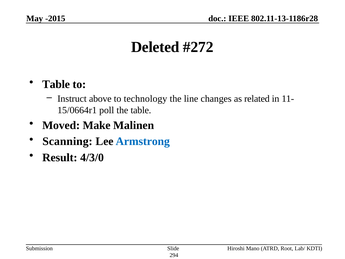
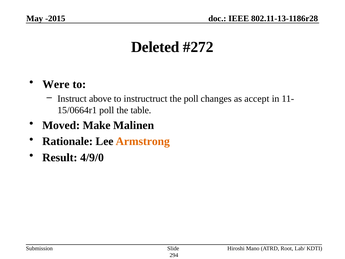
Table: Table -> Were (56, 84)
technology: technology -> instructruct (146, 99)
the line: line -> poll (191, 99)
related: related -> accept (257, 99)
Scanning: Scanning -> Rationale (68, 141)
Armstrong colour: blue -> orange (143, 141)
4/3/0: 4/3/0 -> 4/9/0 (92, 157)
